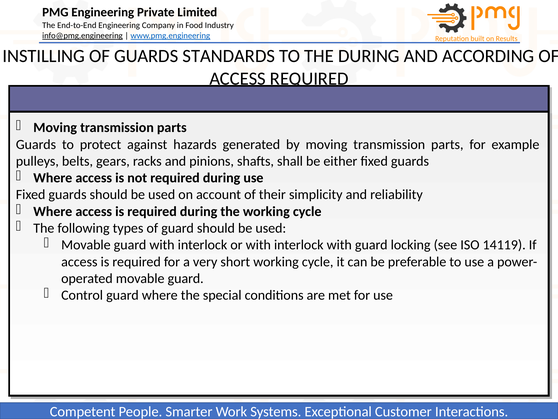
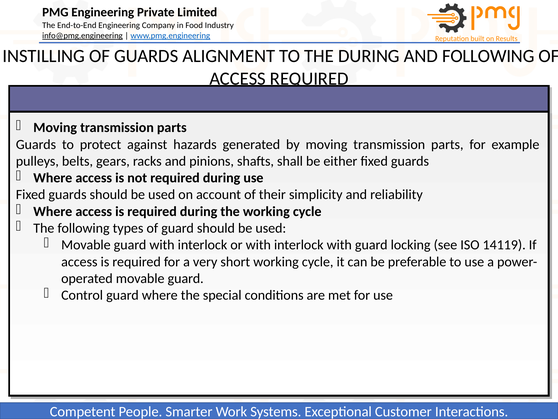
STANDARDS: STANDARDS -> ALIGNMENT (229, 56)
AND ACCORDING: ACCORDING -> FOLLOWING (488, 56)
